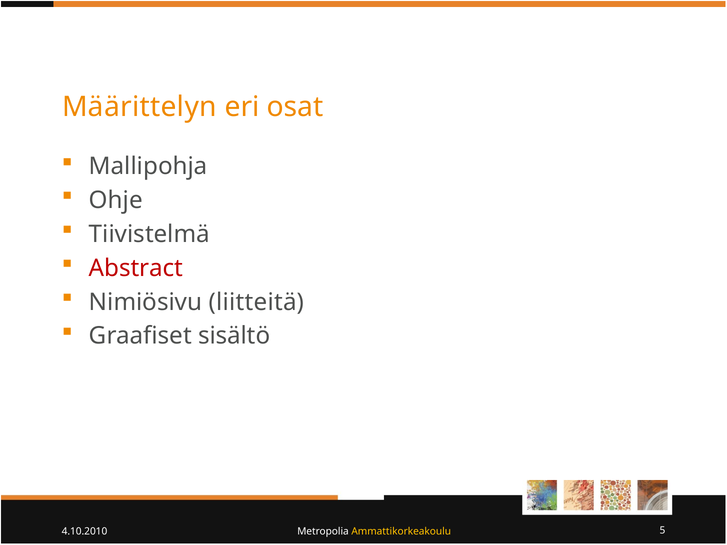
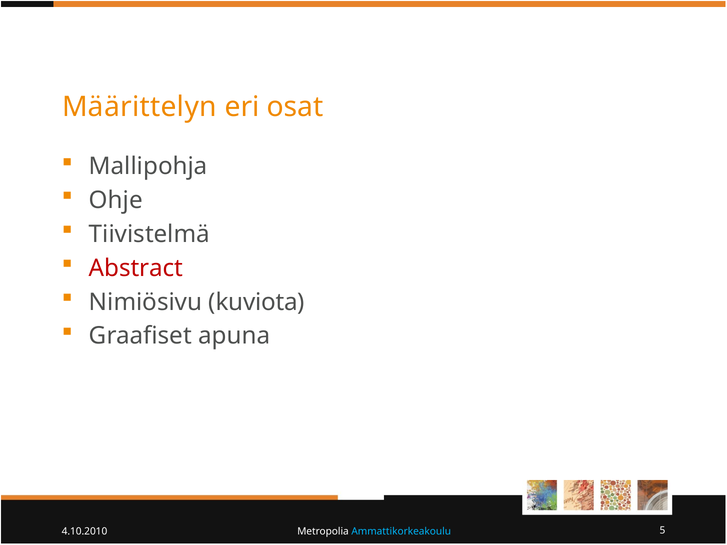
liitteitä: liitteitä -> kuviota (257, 302)
sisältö: sisältö -> apuna (234, 336)
Ammattikorkeakoulu colour: yellow -> light blue (401, 531)
